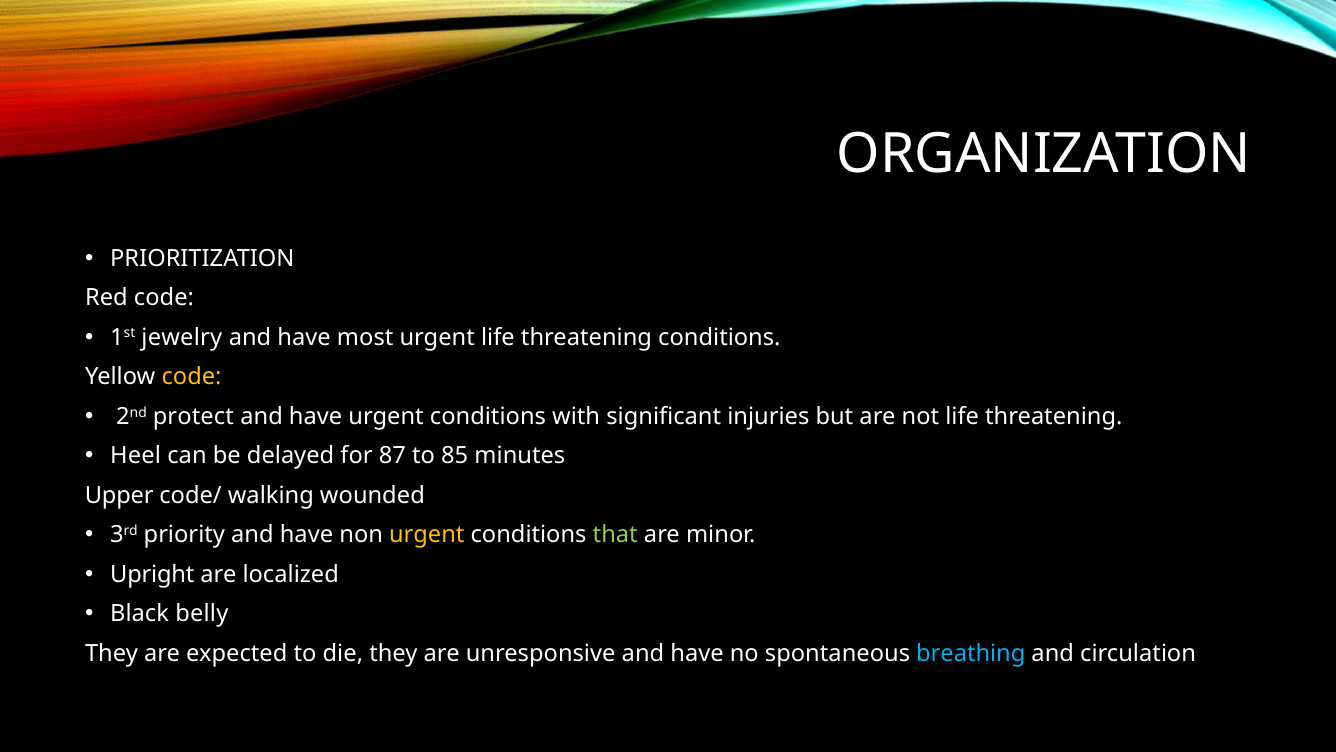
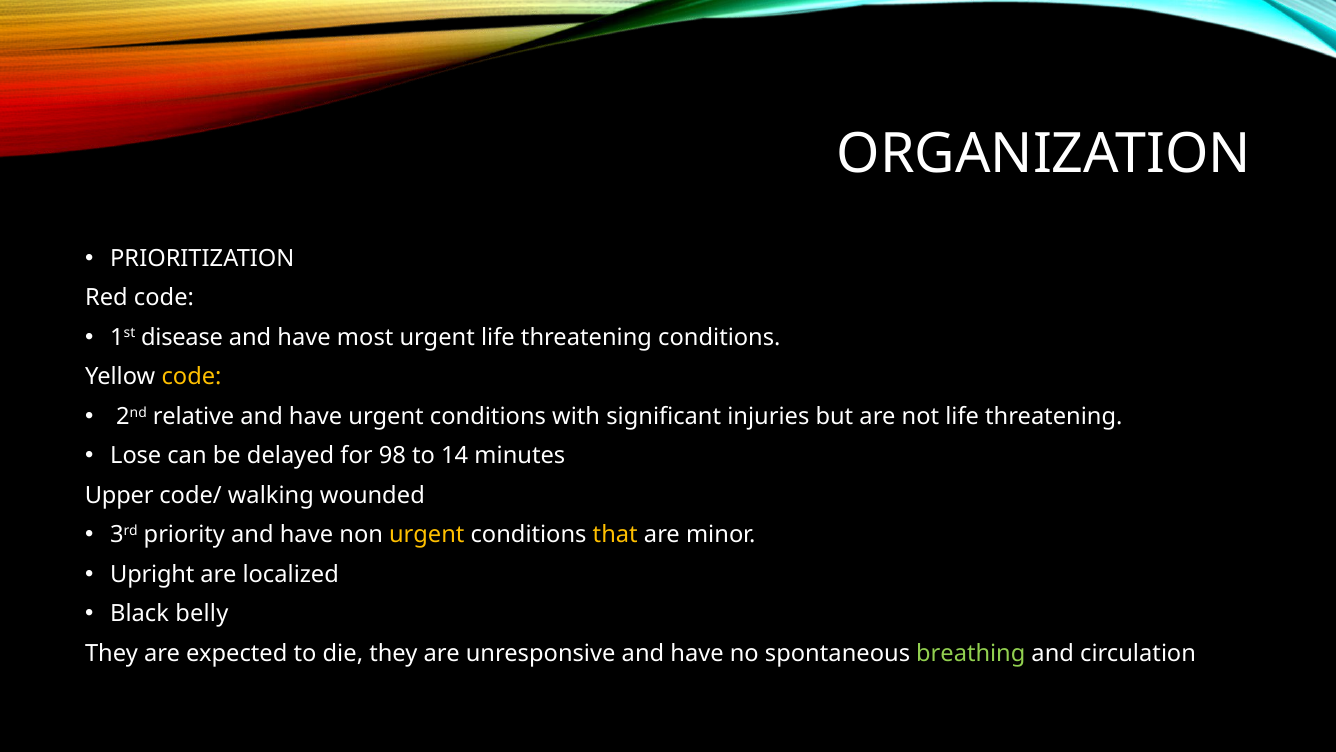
jewelry: jewelry -> disease (182, 337)
protect: protect -> relative (194, 416)
Heel: Heel -> Lose (136, 456)
87: 87 -> 98 (392, 456)
85: 85 -> 14 (455, 456)
that colour: light green -> yellow (615, 535)
breathing colour: light blue -> light green (971, 653)
